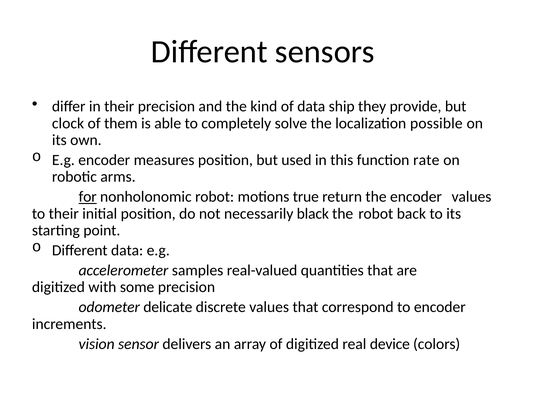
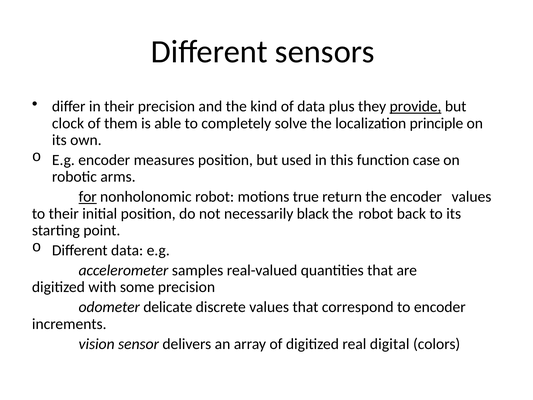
ship: ship -> plus (342, 106)
provide underline: none -> present (416, 106)
possible: possible -> principle (436, 123)
rate: rate -> case (426, 160)
device: device -> digital (390, 344)
